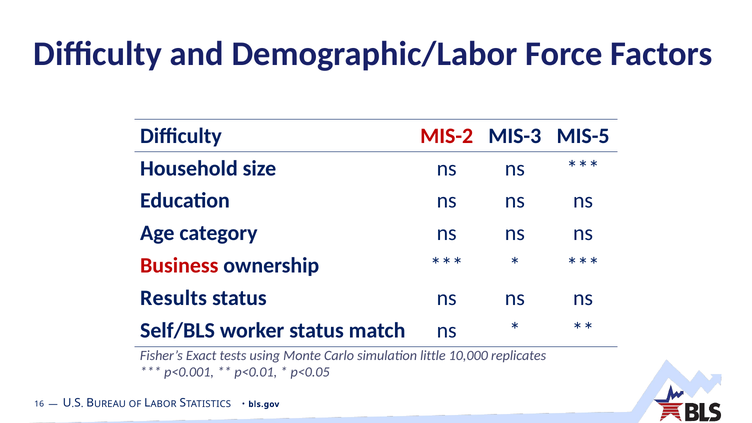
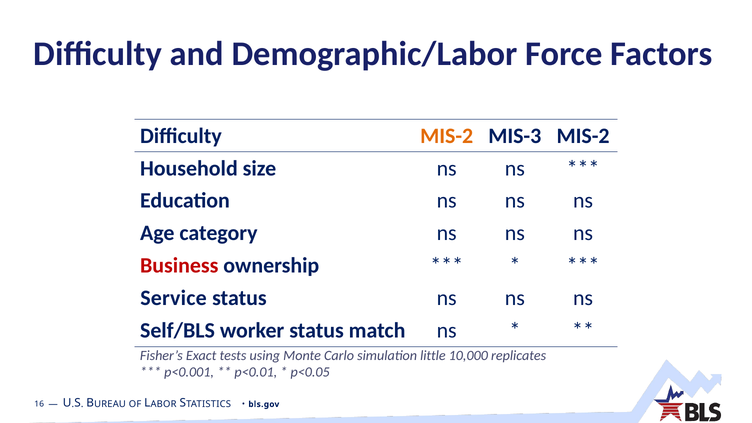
MIS-2 colour: red -> orange (447, 136)
MIS-3 MIS-5: MIS-5 -> MIS-2 (583, 136)
Results: Results -> Service (173, 298)
